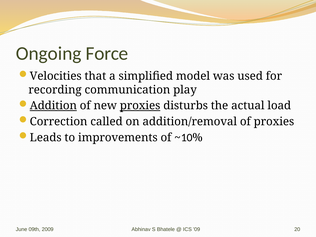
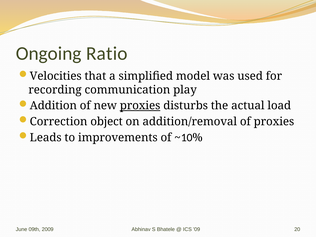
Force: Force -> Ratio (107, 54)
Addition underline: present -> none (53, 106)
called: called -> object (107, 122)
